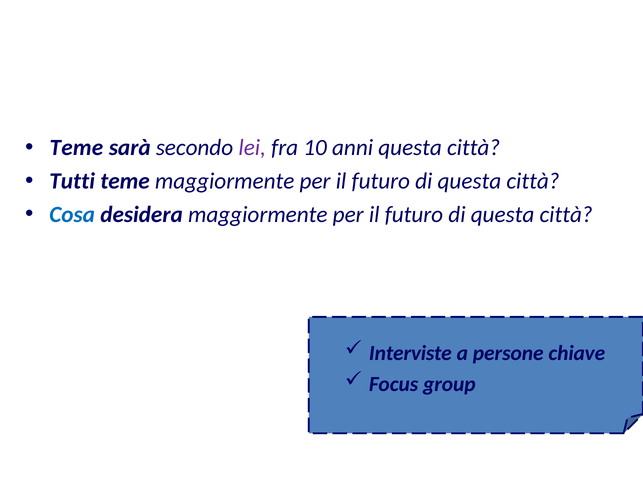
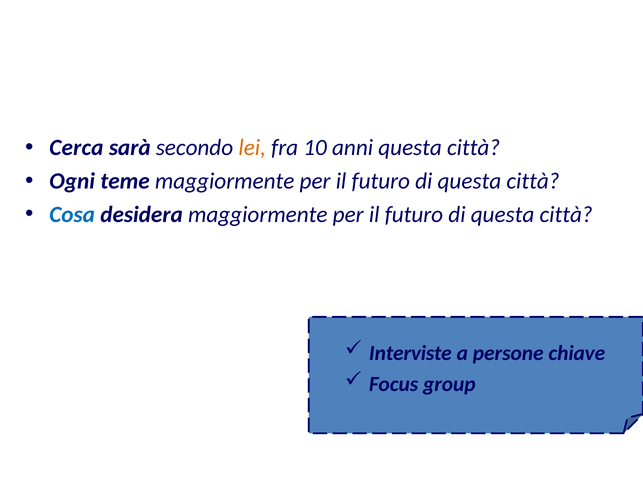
Teme: Teme -> Cerca (76, 148)
lei colour: purple -> orange (252, 148)
Tutti: Tutti -> Ogni (72, 181)
